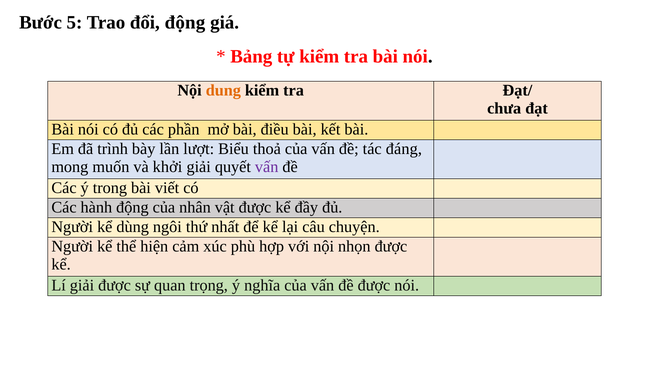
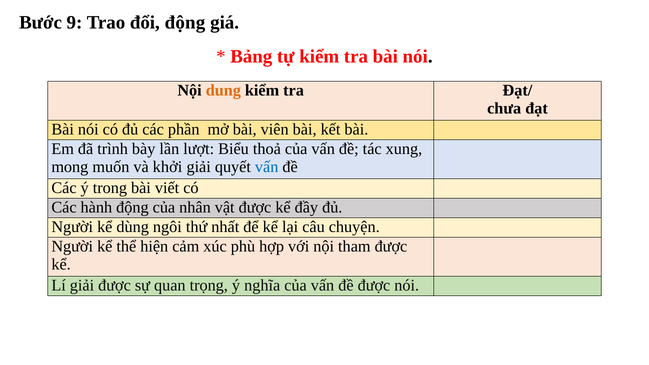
5: 5 -> 9 (74, 23)
điều: điều -> viên (275, 129)
đáng: đáng -> xung (404, 149)
vấn colour: purple -> blue (267, 167)
nhọn: nhọn -> tham (354, 246)
